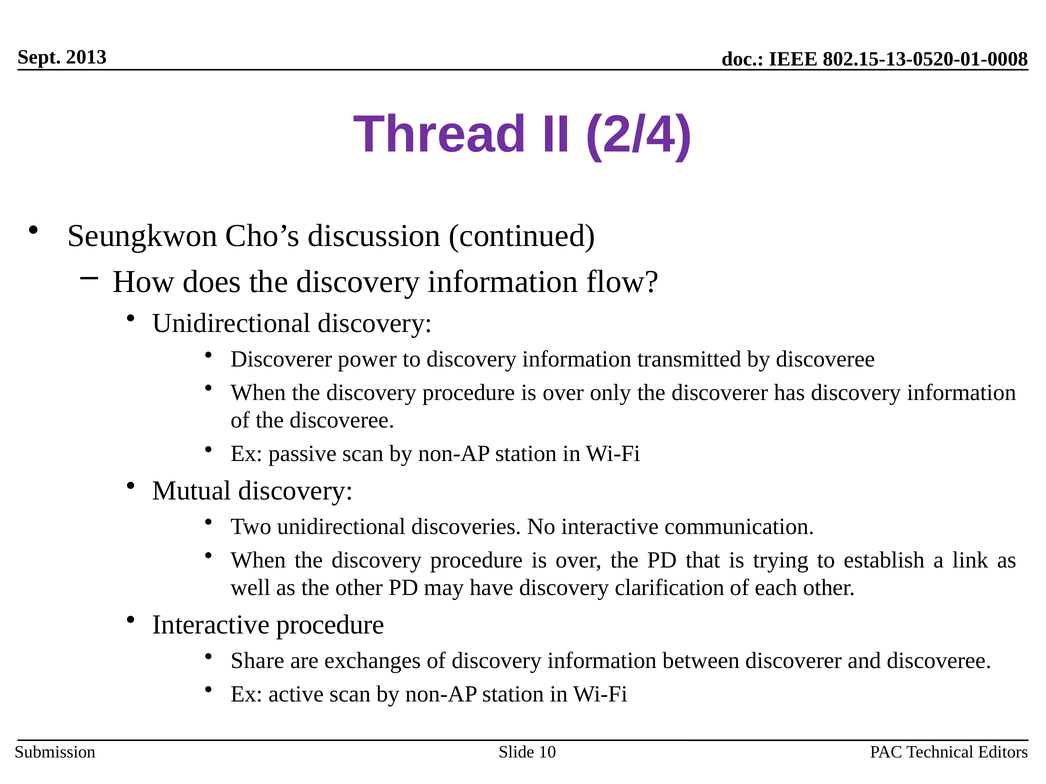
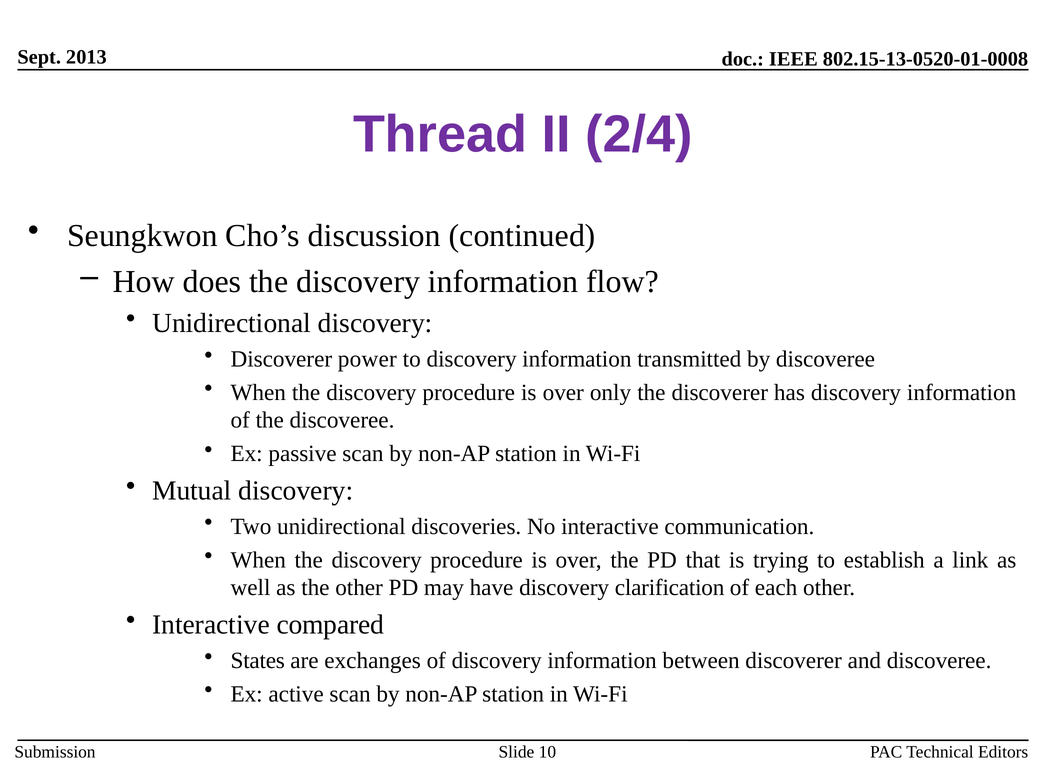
Interactive procedure: procedure -> compared (330, 625)
Share: Share -> States (258, 661)
